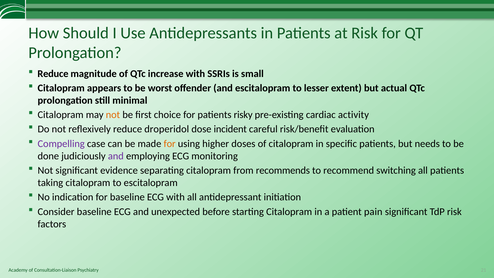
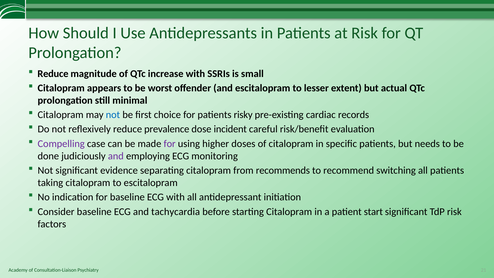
not colour: orange -> blue (113, 115)
activity: activity -> records (354, 115)
droperidol: droperidol -> prevalence (167, 129)
for colour: orange -> purple (170, 144)
unexpected: unexpected -> tachycardia (176, 212)
pain: pain -> start (373, 212)
